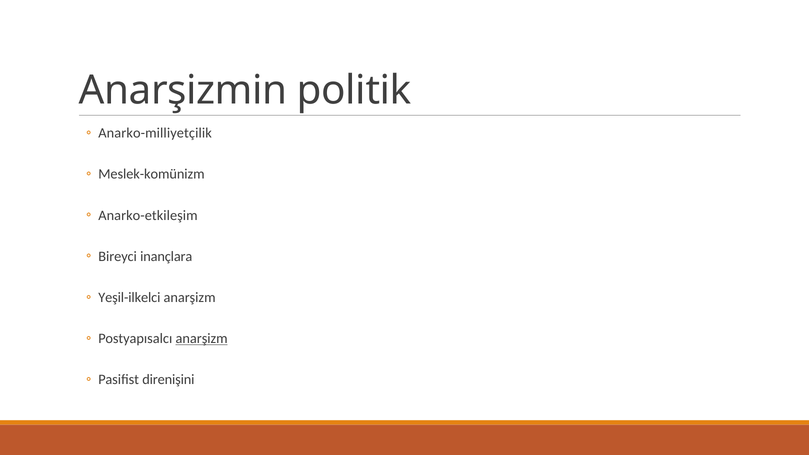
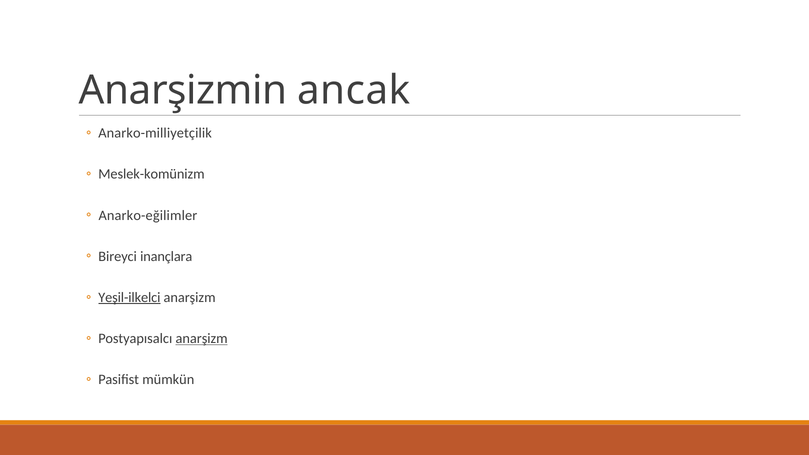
politik: politik -> ancak (354, 91)
Anarko-etkileşim: Anarko-etkileşim -> Anarko-eğilimler (148, 215)
Yeşil-ilkelci underline: none -> present (129, 297)
direnişini: direnişini -> mümkün (168, 380)
